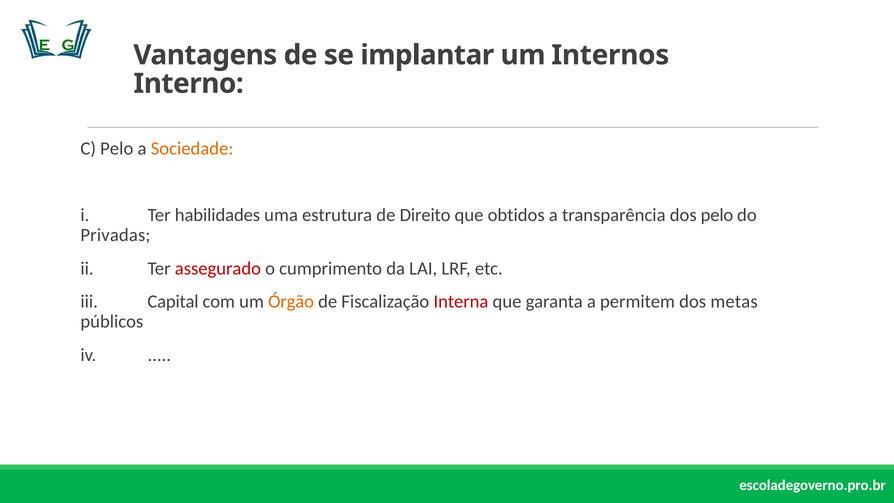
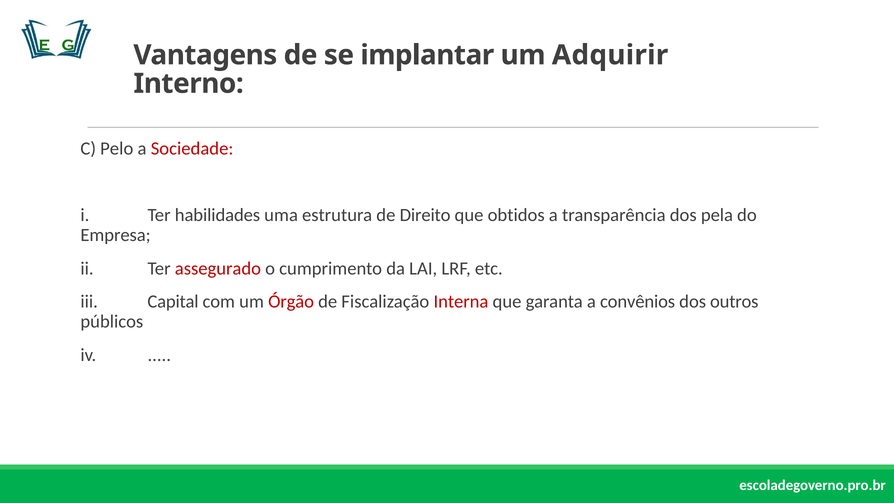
Internos: Internos -> Adquirir (610, 55)
Sociedade colour: orange -> red (192, 149)
dos pelo: pelo -> pela (717, 215)
Privadas: Privadas -> Empresa (116, 235)
Órgão colour: orange -> red (291, 302)
permitem: permitem -> convênios (638, 302)
metas: metas -> outros (734, 302)
